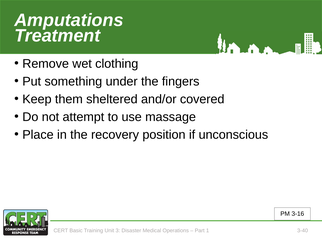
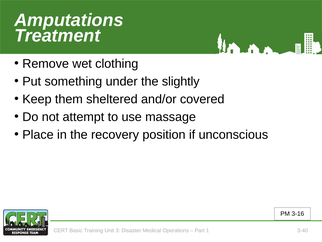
fingers: fingers -> slightly (181, 81)
